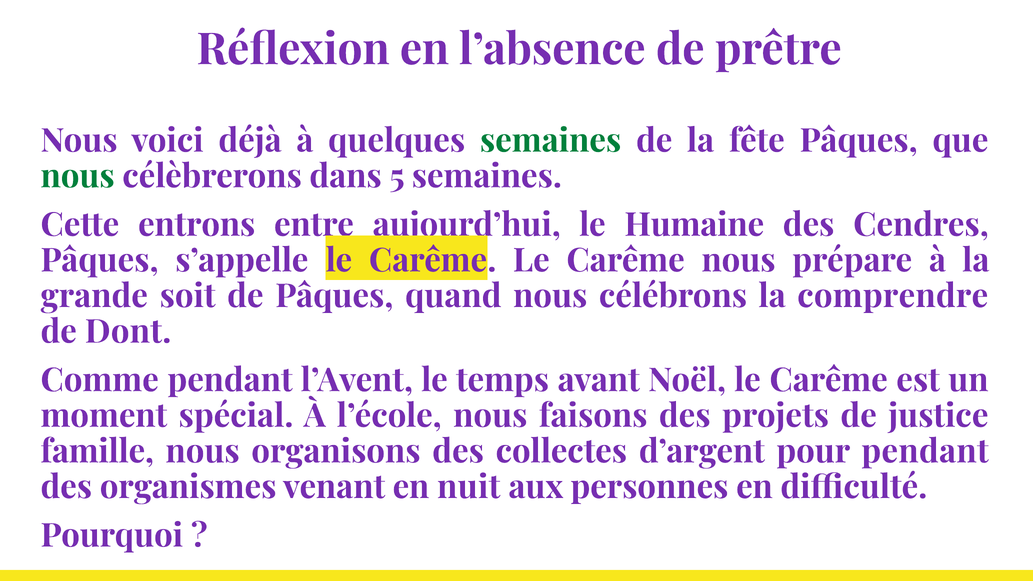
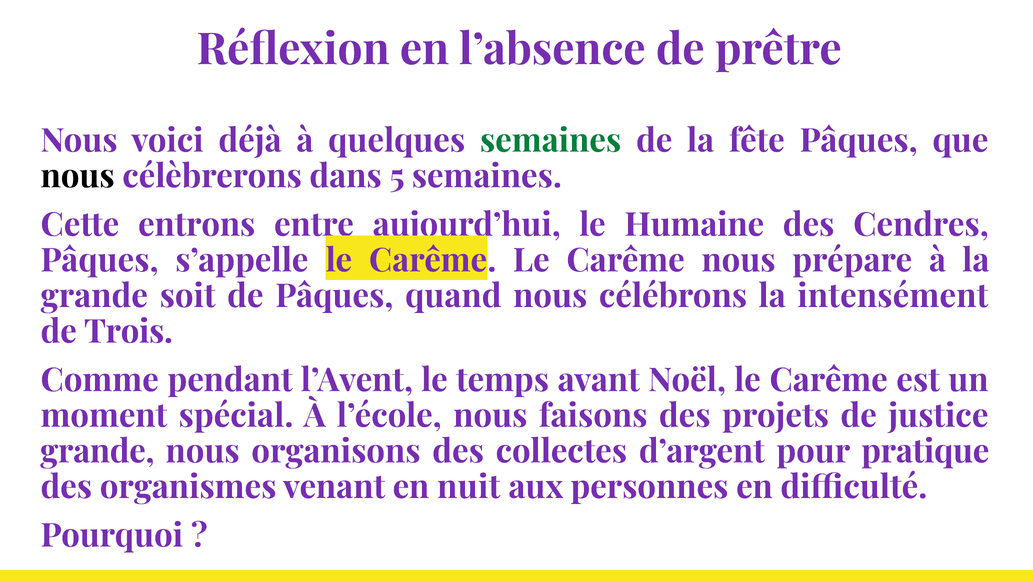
nous colour: green -> black (78, 176)
comprendre: comprendre -> intensément (893, 296)
Dont: Dont -> Trois (128, 332)
famille: famille -> grande (97, 452)
pour pendant: pendant -> pratique (925, 452)
